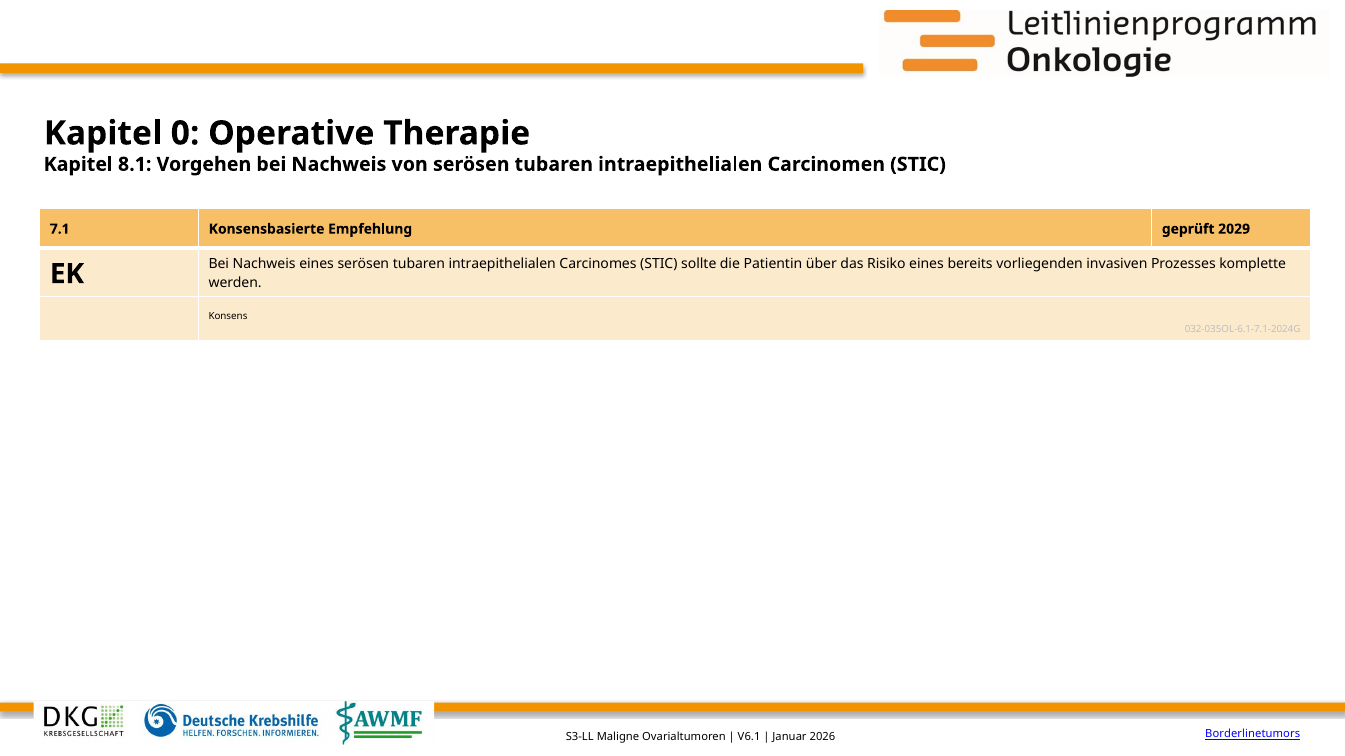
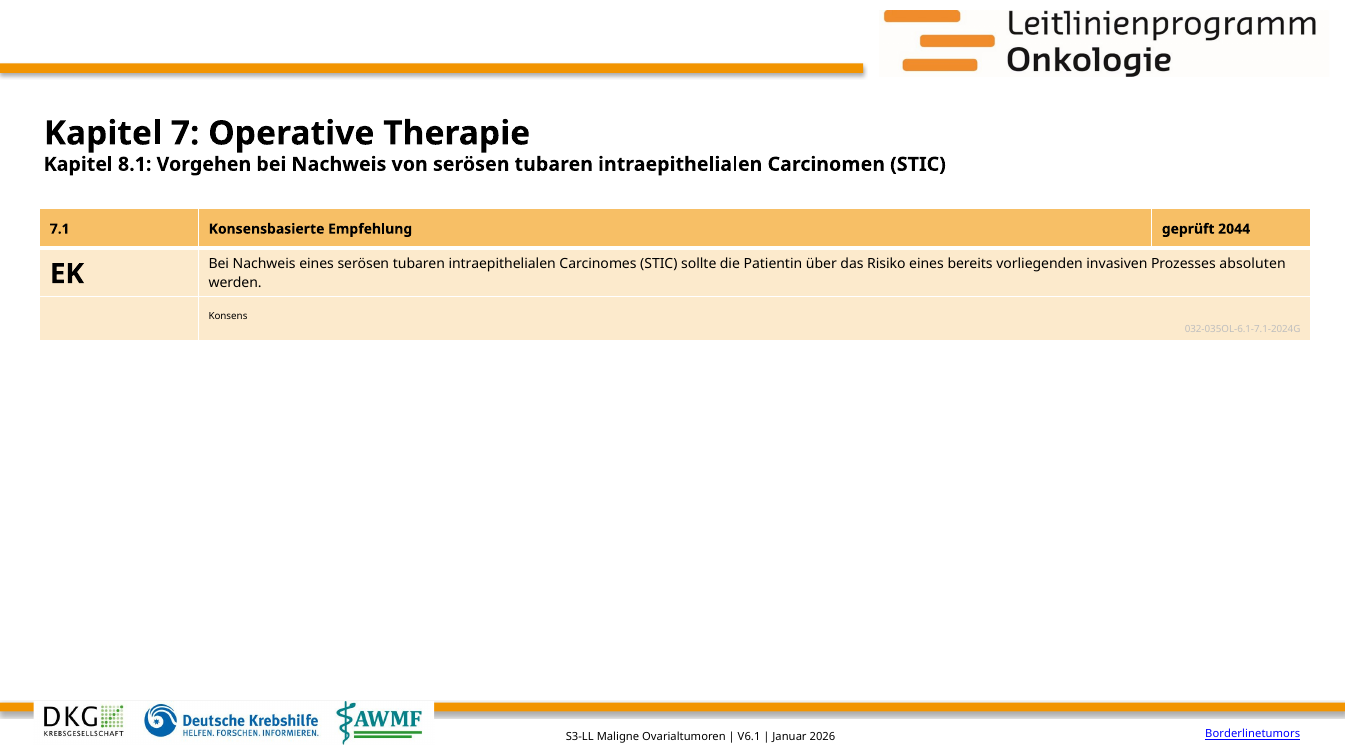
0: 0 -> 7 (185, 133)
2029: 2029 -> 2044 (1234, 229)
komplette: komplette -> absoluten (1253, 264)
